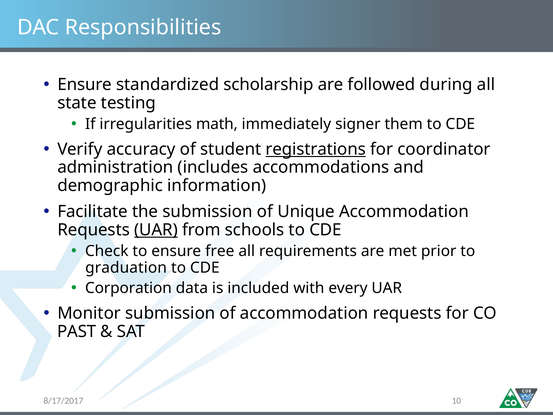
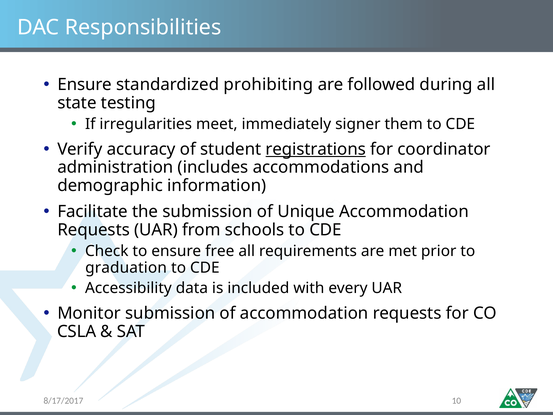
scholarship: scholarship -> prohibiting (268, 84)
math: math -> meet (217, 124)
UAR underline: present -> none (156, 230)
Corporation: Corporation -> Accessibility (128, 288)
PAST: PAST -> CSLA (77, 331)
